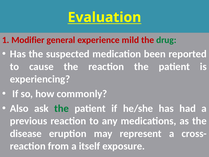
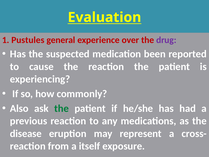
Modifier: Modifier -> Pustules (28, 40)
mild: mild -> over (130, 40)
drug colour: green -> purple (166, 40)
